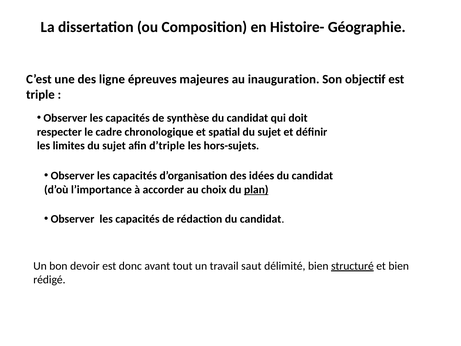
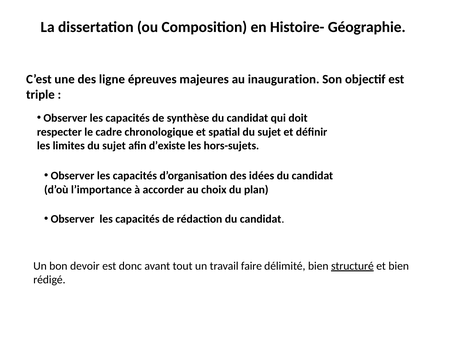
d’triple: d’triple -> d’existe (167, 146)
plan underline: present -> none (256, 189)
saut: saut -> faire (251, 266)
